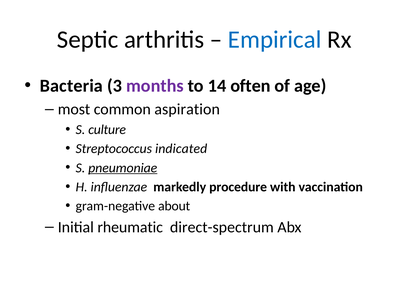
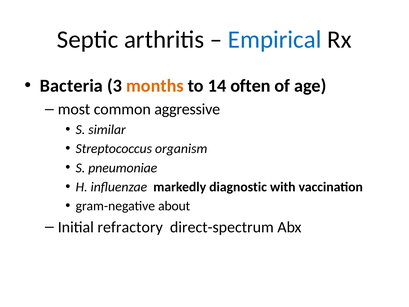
months colour: purple -> orange (155, 86)
aspiration: aspiration -> aggressive (187, 109)
culture: culture -> similar (107, 130)
indicated: indicated -> organism (181, 149)
pneumoniae underline: present -> none (123, 168)
procedure: procedure -> diagnostic (238, 187)
rheumatic: rheumatic -> refractory (130, 227)
